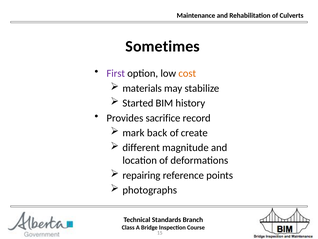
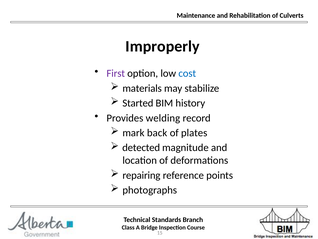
Sometimes: Sometimes -> Improperly (163, 46)
cost colour: orange -> blue (187, 73)
sacrifice: sacrifice -> welding (163, 118)
create: create -> plates (194, 133)
different: different -> detected (141, 147)
